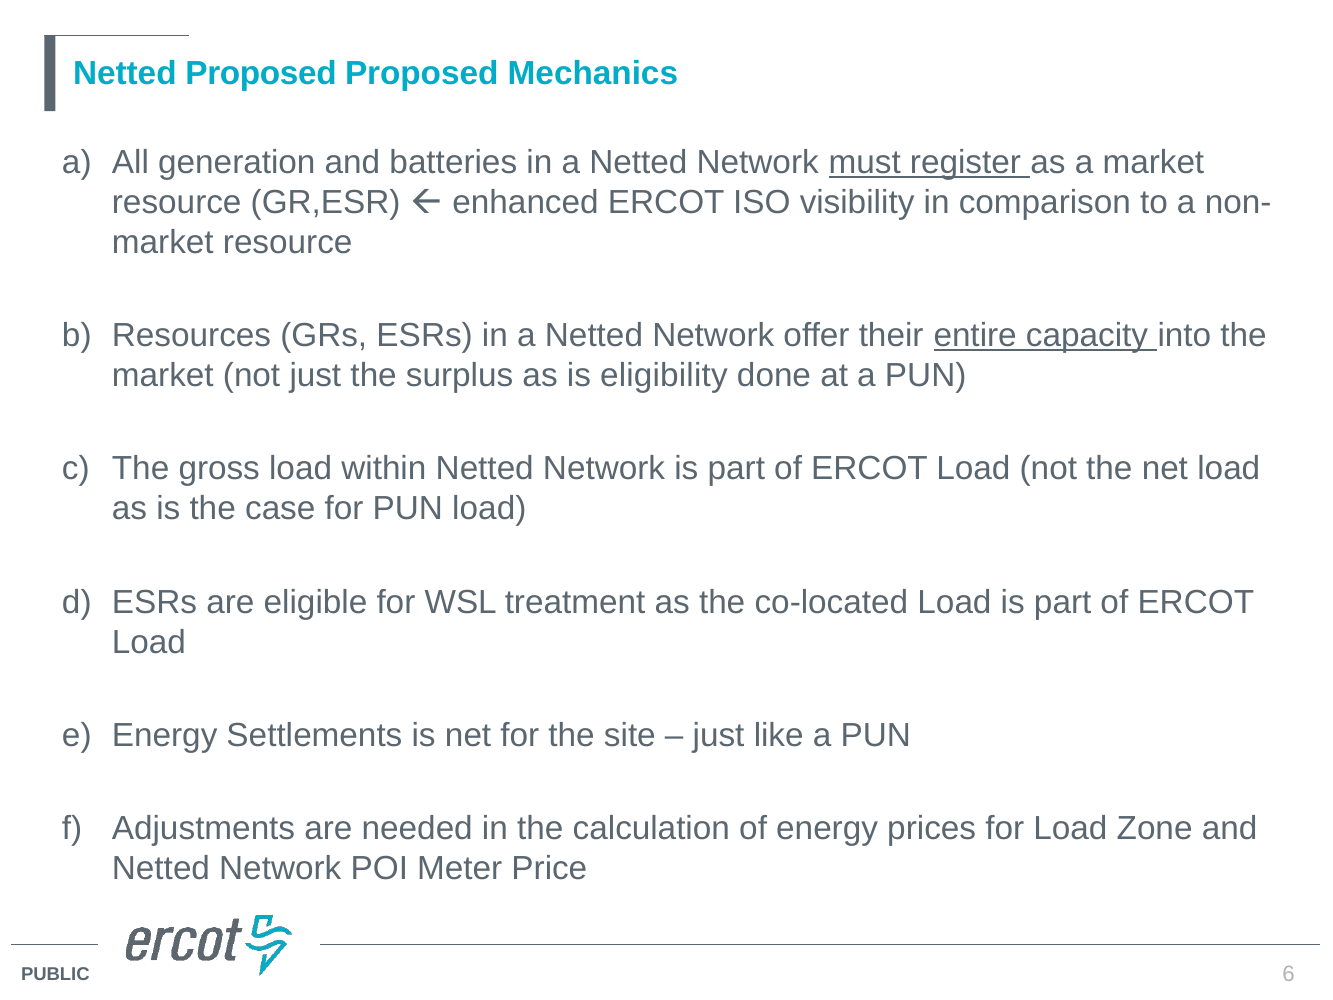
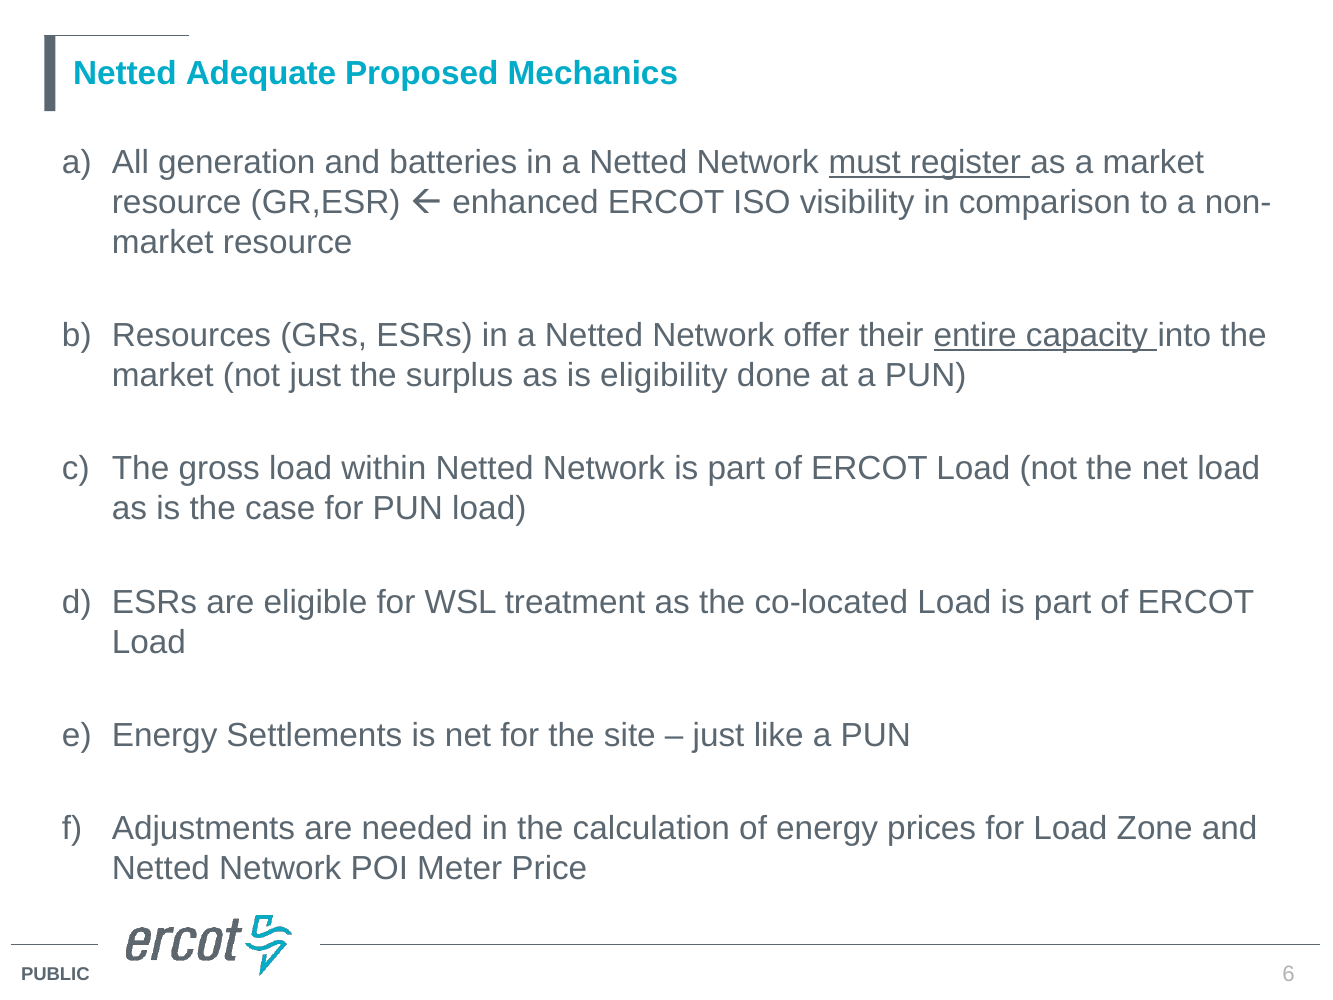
Netted Proposed: Proposed -> Adequate (261, 73)
